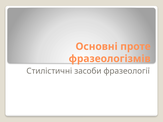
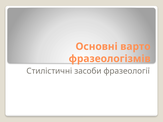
проте: проте -> варто (135, 47)
